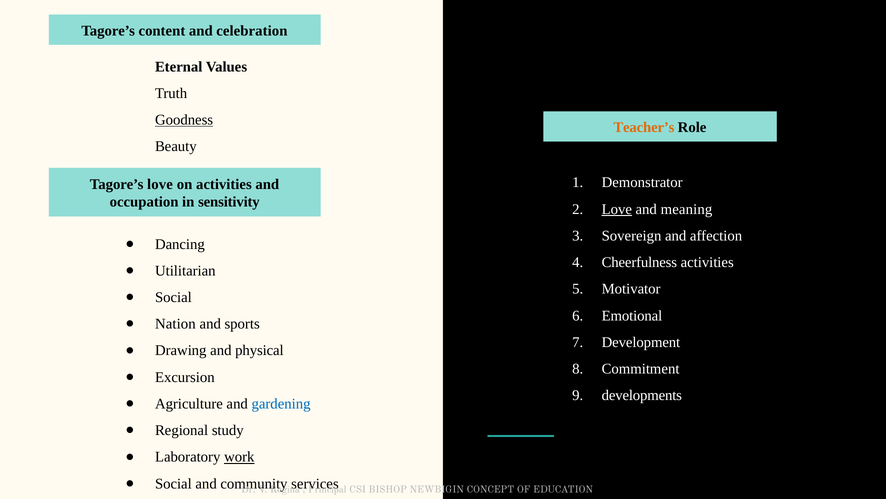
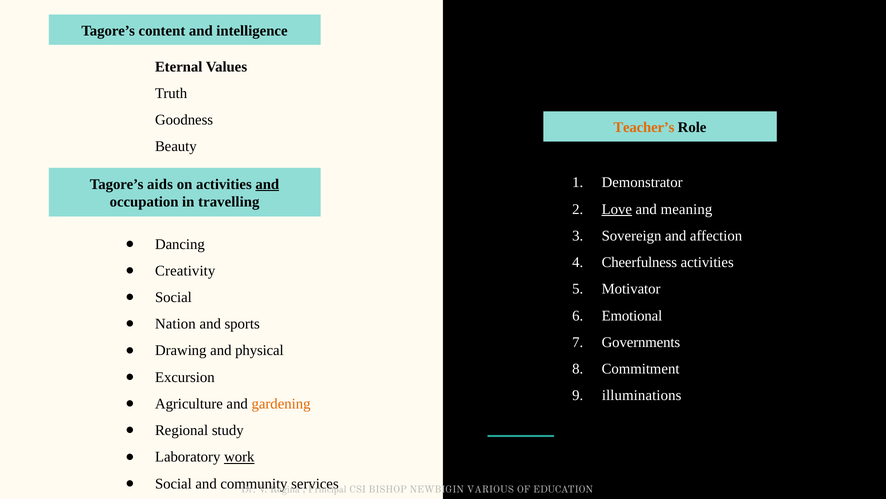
celebration: celebration -> intelligence (252, 31)
Goodness underline: present -> none (184, 120)
Tagore’s love: love -> aids (160, 184)
and underline: none -> present (267, 184)
sensitivity: sensitivity -> travelling (229, 202)
Utilitarian: Utilitarian -> Creativity (185, 270)
Development: Development -> Governments (641, 342)
developments: developments -> illuminations (642, 395)
gardening colour: blue -> orange (281, 403)
CONCEPT: CONCEPT -> VARIOUS (490, 489)
